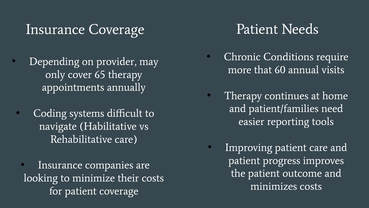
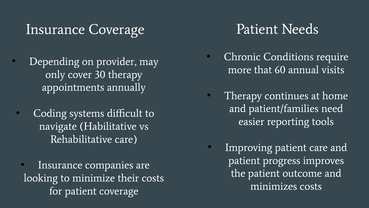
65: 65 -> 30 (100, 74)
